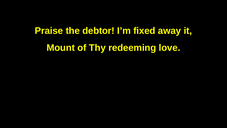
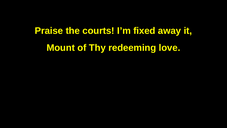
debtor: debtor -> courts (98, 31)
